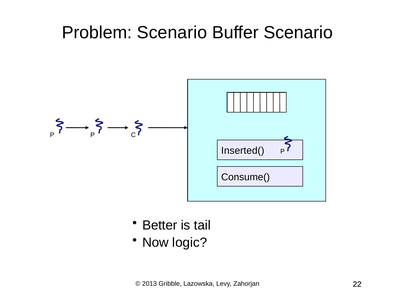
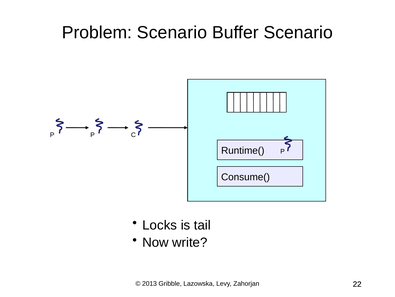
Inserted(: Inserted( -> Runtime( (243, 150)
Better: Better -> Locks (160, 225)
logic: logic -> write (190, 242)
